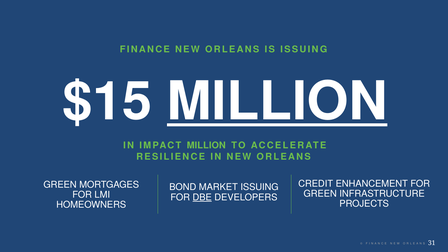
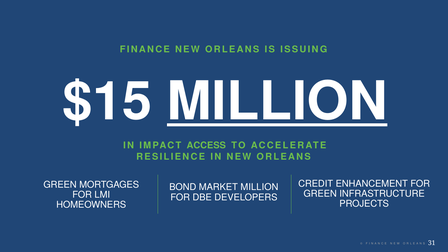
IMPACT MILLION: MILLION -> ACCESS (206, 146)
MARKET ISSUING: ISSUING -> MILLION (259, 187)
DBE underline: present -> none (202, 197)
